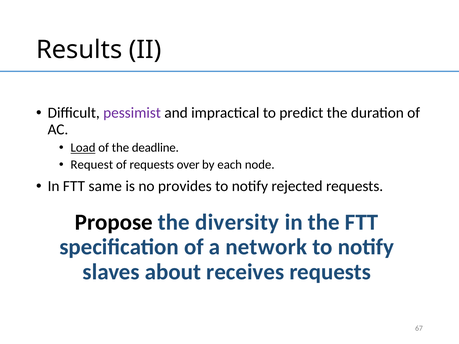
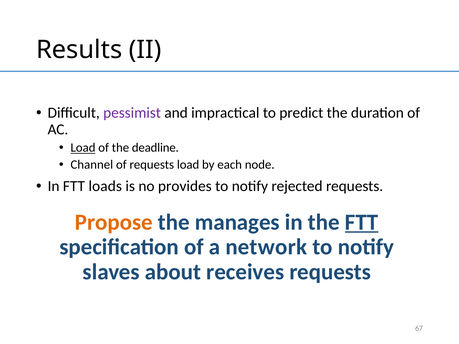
Request: Request -> Channel (92, 165)
requests over: over -> load (188, 165)
same: same -> loads (105, 186)
Propose colour: black -> orange (114, 222)
diversity: diversity -> manages (237, 222)
FTT underline: none -> present (362, 222)
